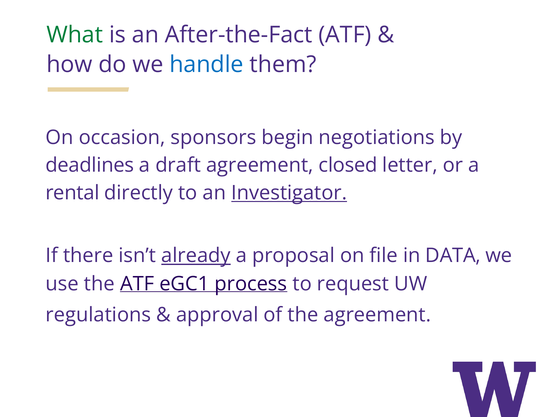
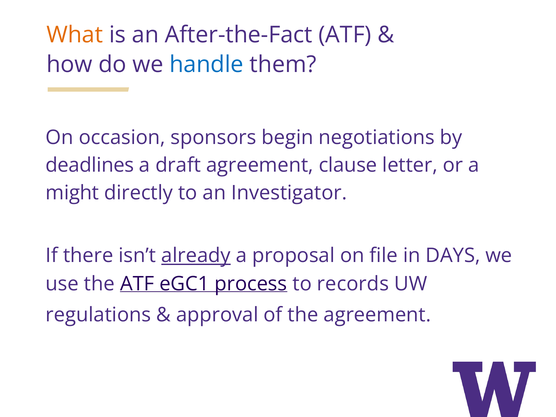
What colour: green -> orange (75, 35)
closed: closed -> clause (348, 165)
rental: rental -> might (72, 193)
Investigator underline: present -> none (289, 193)
DATA: DATA -> DAYS (453, 256)
request: request -> records (353, 284)
